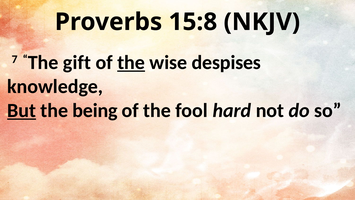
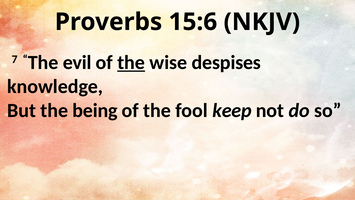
15:8: 15:8 -> 15:6 (193, 22)
gift: gift -> evil (77, 62)
But underline: present -> none (22, 110)
hard: hard -> keep (232, 110)
